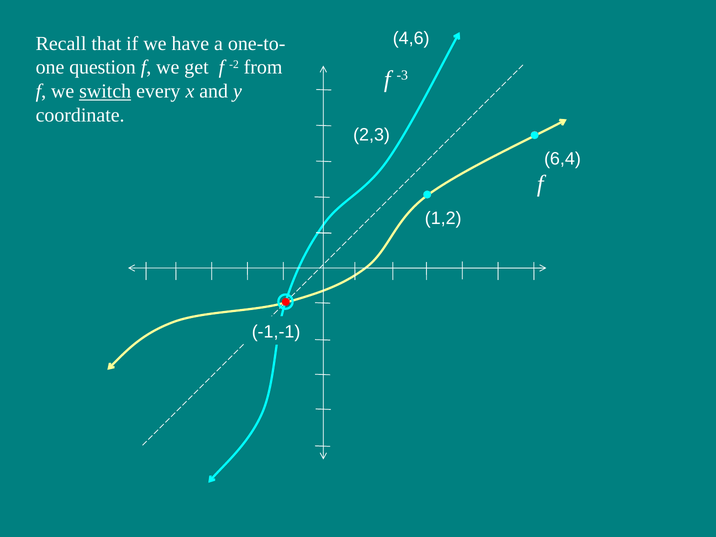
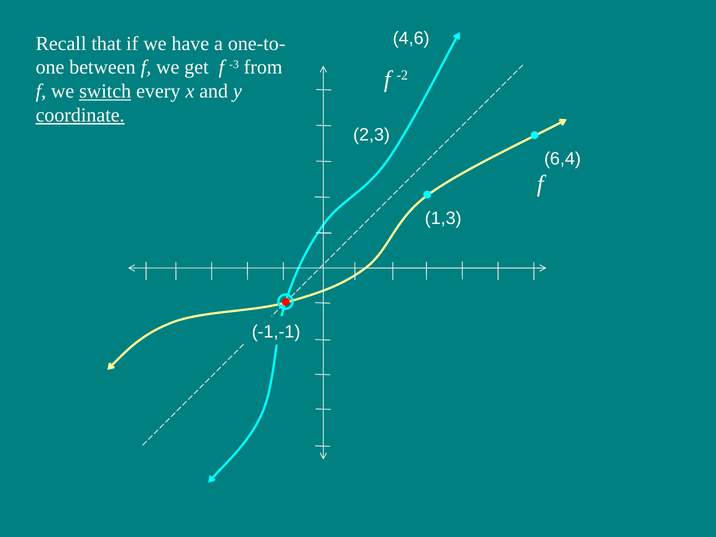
question: question -> between (102, 67)
-2: -2 -> -3 (234, 64)
-3: -3 -> -2 (402, 75)
coordinate underline: none -> present (80, 115)
1,2: 1,2 -> 1,3 (443, 218)
